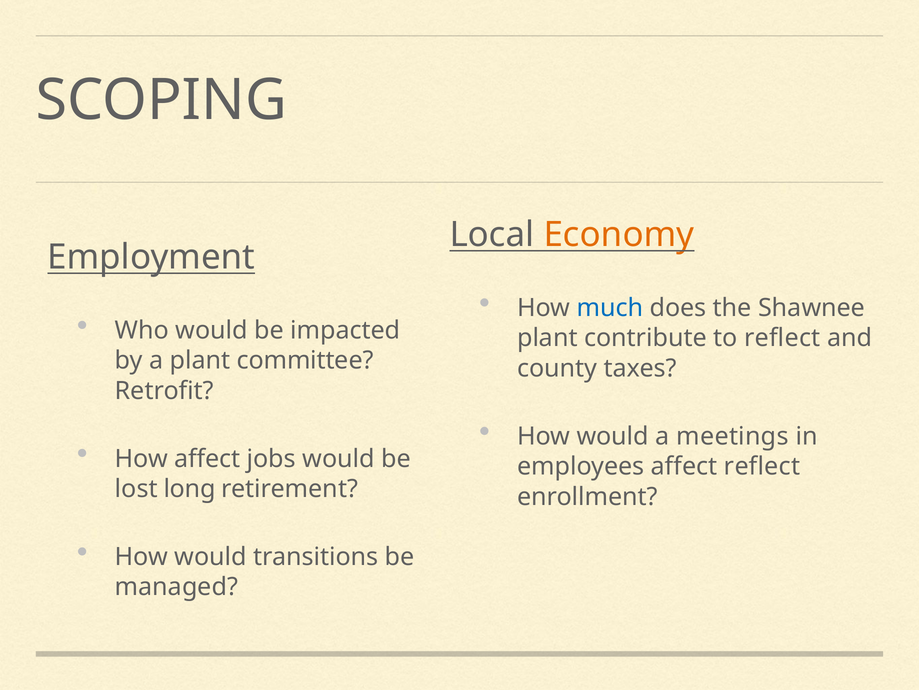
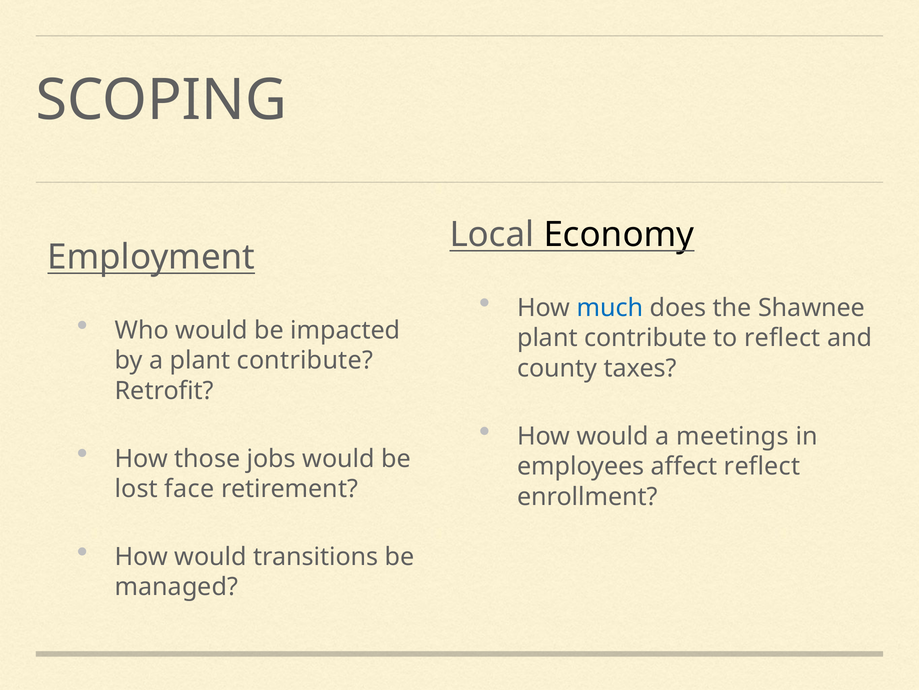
Economy colour: orange -> black (619, 235)
a plant committee: committee -> contribute (305, 360)
How affect: affect -> those (207, 458)
long: long -> face (189, 488)
